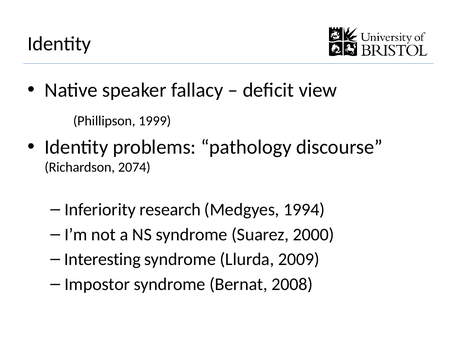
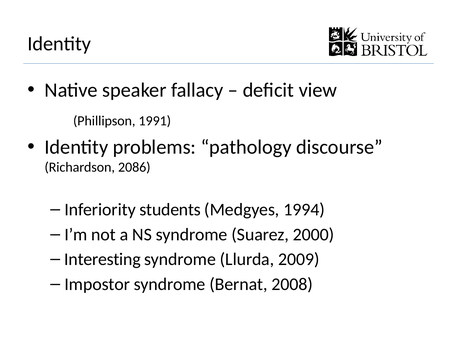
1999: 1999 -> 1991 (155, 121)
2074: 2074 -> 2086 (134, 167)
research: research -> students (170, 209)
